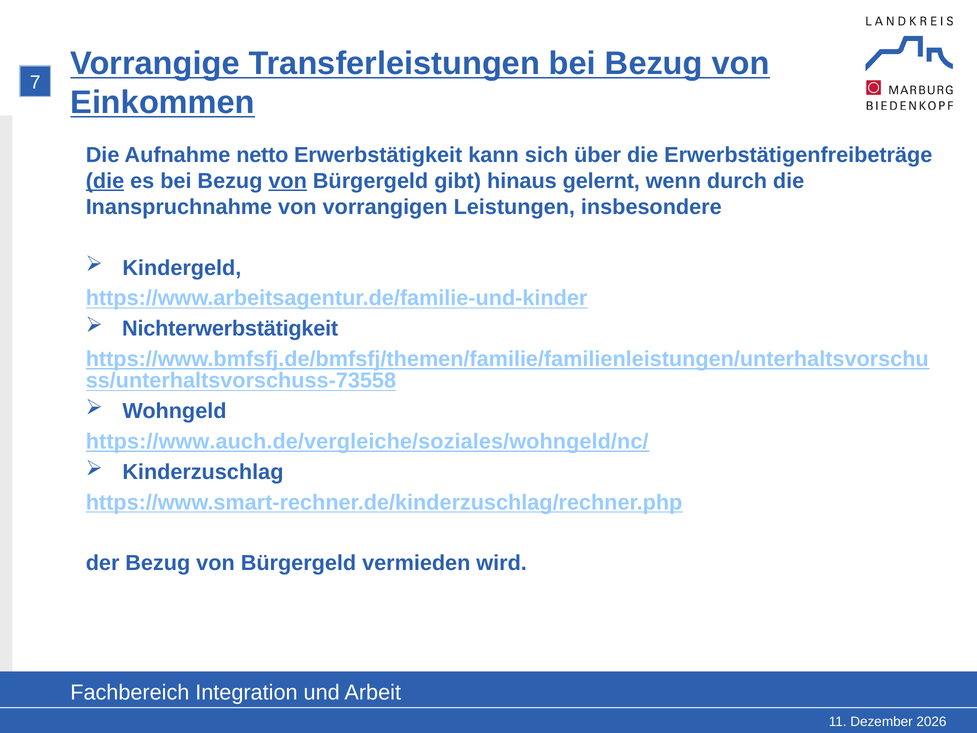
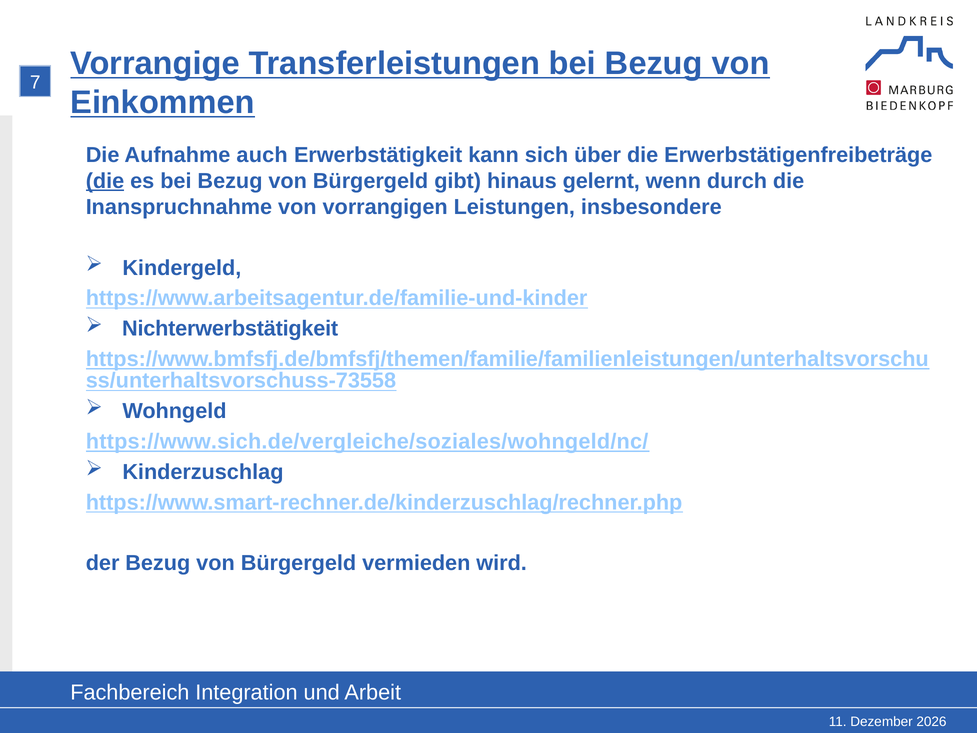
netto: netto -> auch (262, 155)
von underline: present -> none (288, 181)
https://www.auch.de/vergleiche/soziales/wohngeld/nc/: https://www.auch.de/vergleiche/soziales/wohngeld/nc/ -> https://www.sich.de/vergleiche/soziales/wohngeld/nc/ (367, 441)
